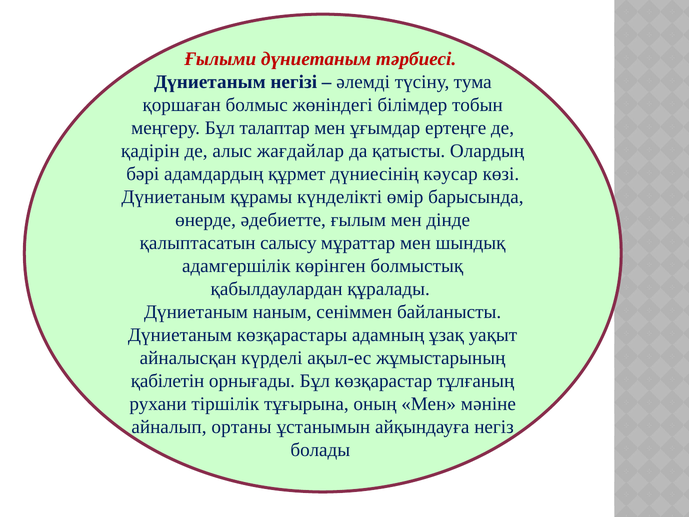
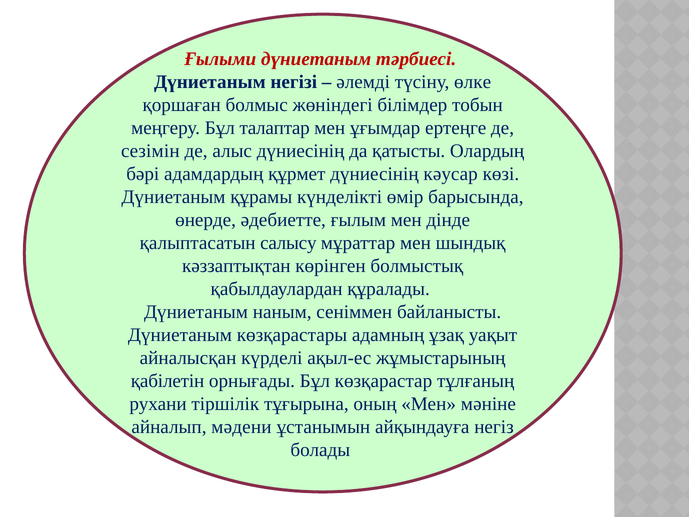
тума: тума -> өлке (473, 82)
қадірін: қадірін -> сезімін (150, 151)
алыс жағдайлар: жағдайлар -> дүниесінің (301, 151)
адамгершілік: адамгершілік -> кəззаптықтан (236, 266)
ортаны: ортаны -> мəдени (241, 427)
